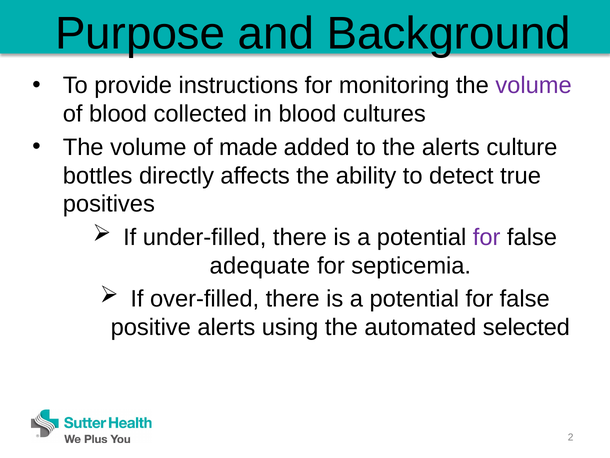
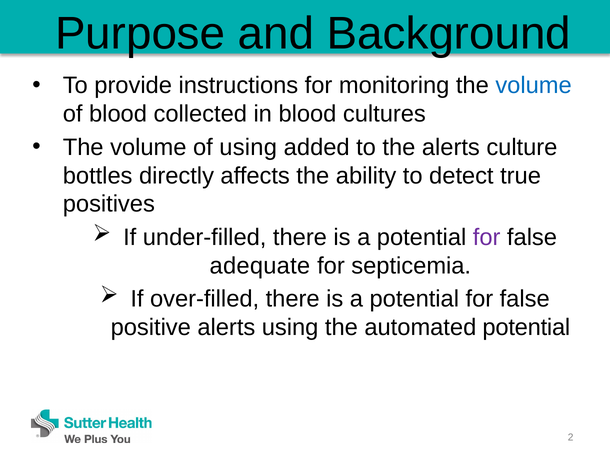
volume colour: purple -> blue (534, 86)
of made: made -> using (248, 147)
automated selected: selected -> potential (526, 327)
